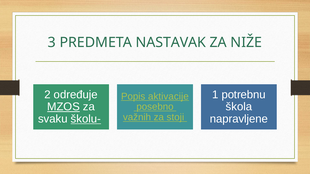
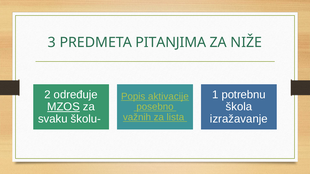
NASTAVAK: NASTAVAK -> PITANJIMA (171, 43)
stoji: stoji -> lista (175, 117)
školu- underline: present -> none (86, 119)
napravljene: napravljene -> izražavanje (239, 119)
